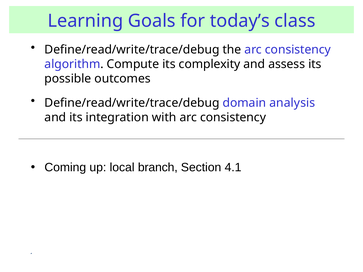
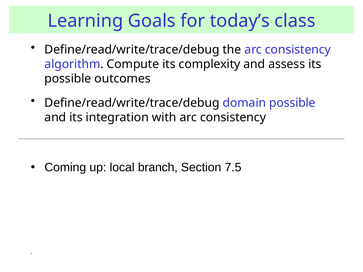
domain analysis: analysis -> possible (292, 103)
4.1: 4.1 -> 7.5 (233, 168)
